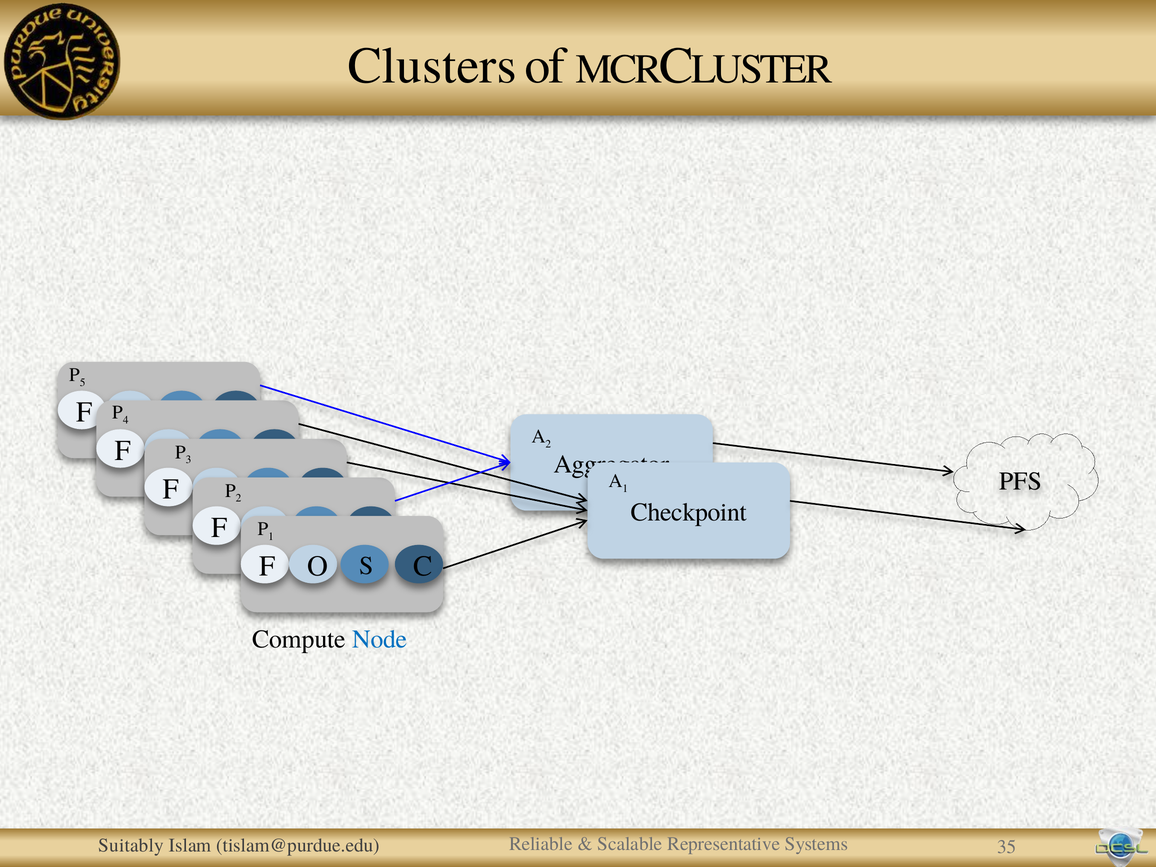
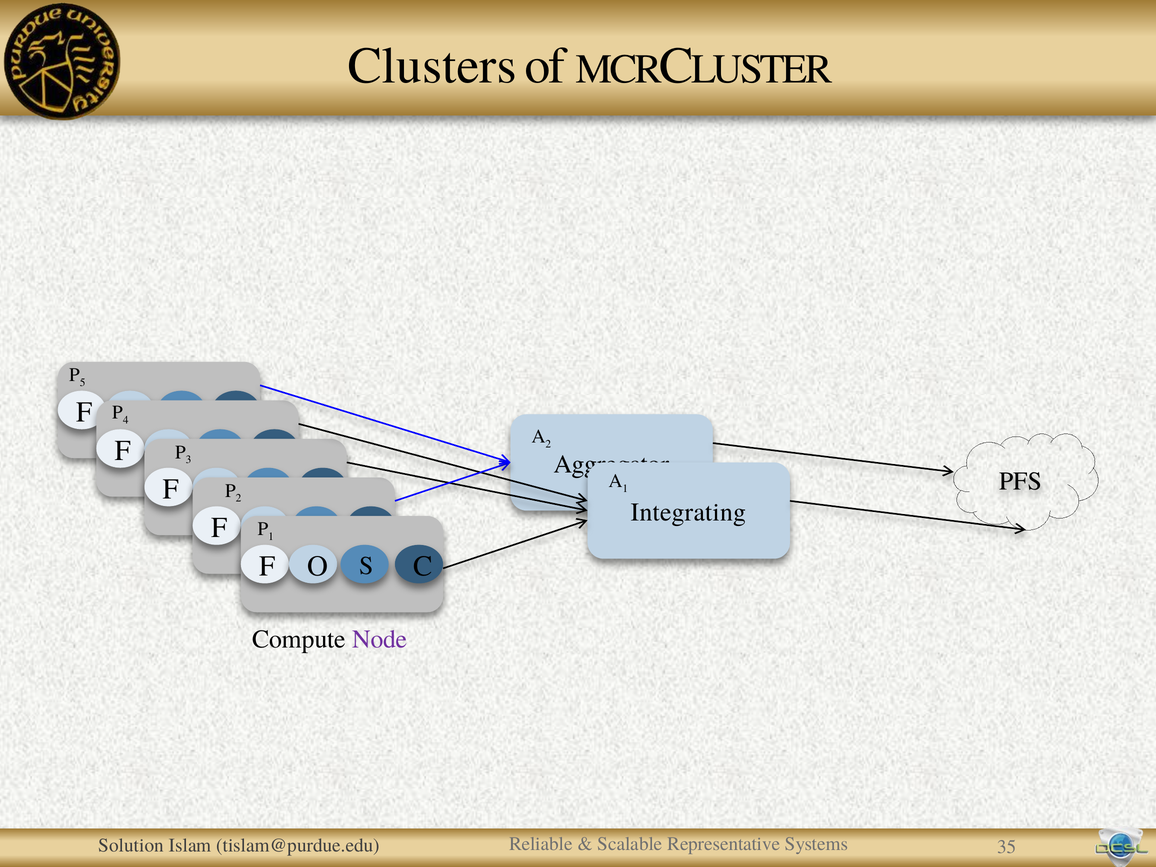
Checkpoint: Checkpoint -> Integrating (689, 512)
Node colour: blue -> purple (380, 639)
Suitably: Suitably -> Solution (131, 845)
